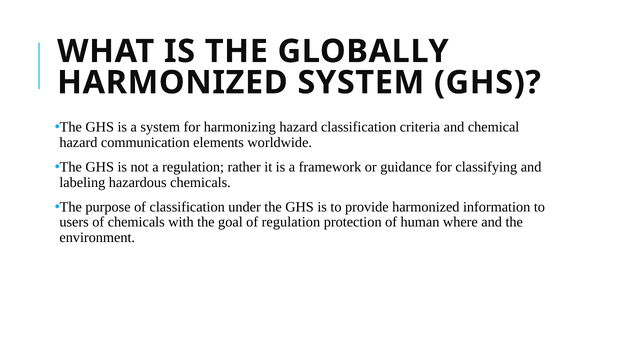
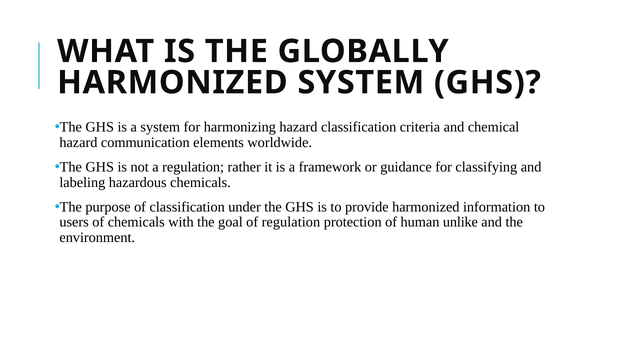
where: where -> unlike (460, 222)
